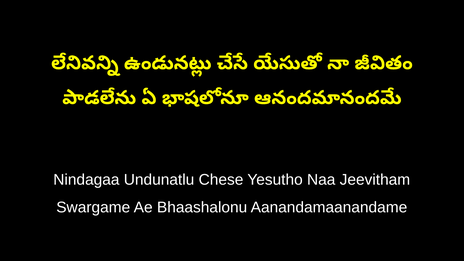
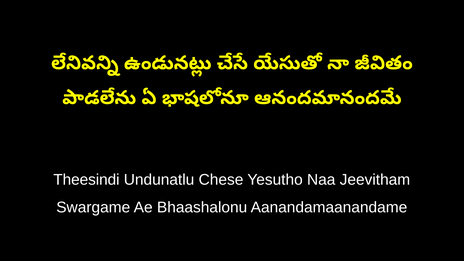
Nindagaa: Nindagaa -> Theesindi (86, 180)
